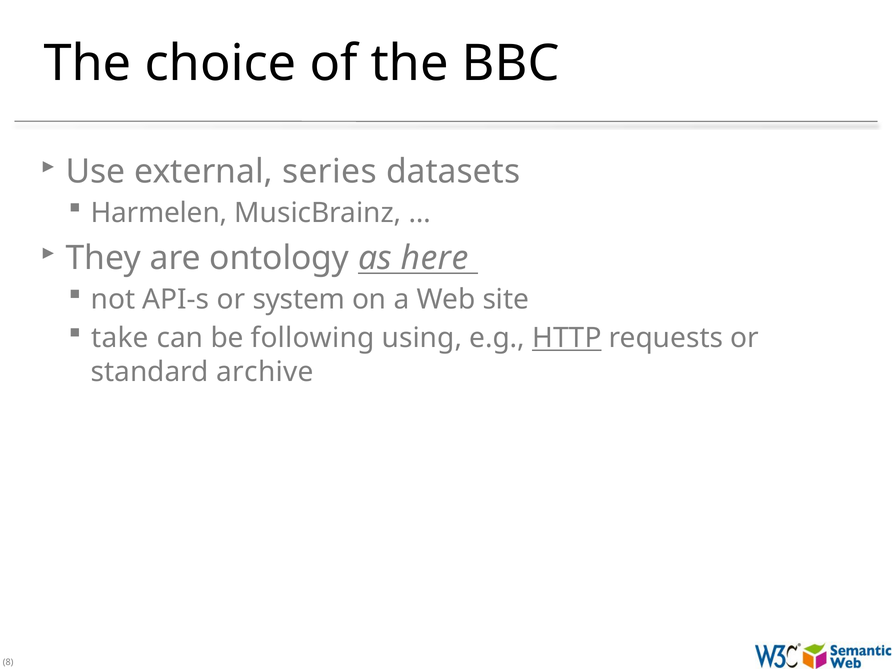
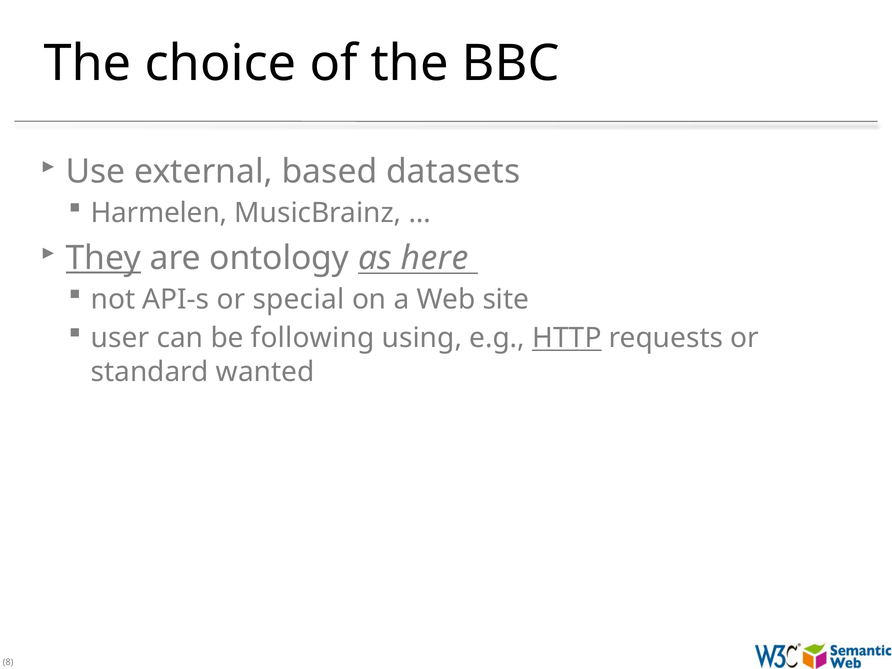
series: series -> based (329, 171)
They underline: none -> present (103, 258)
system: system -> special (298, 300)
take: take -> user (120, 338)
archive: archive -> wanted (265, 372)
